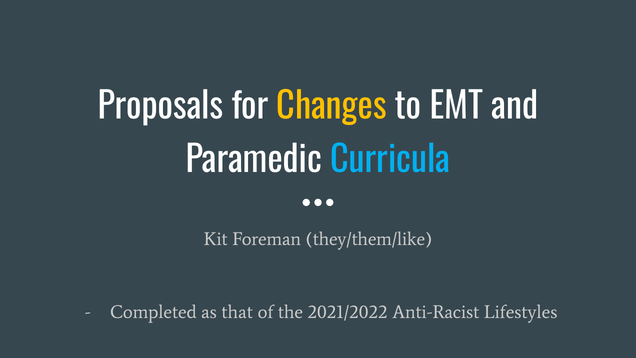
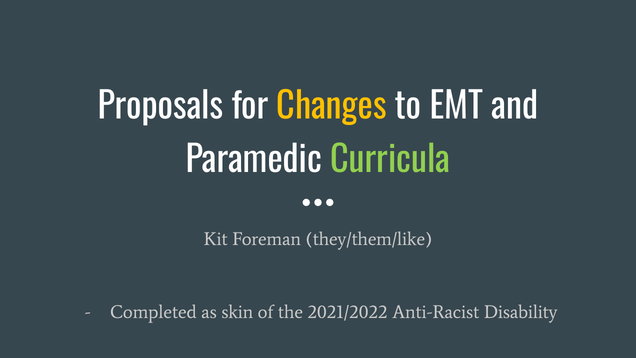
Curricula colour: light blue -> light green (390, 160)
that: that -> skin (237, 312)
Lifestyles: Lifestyles -> Disability (521, 312)
